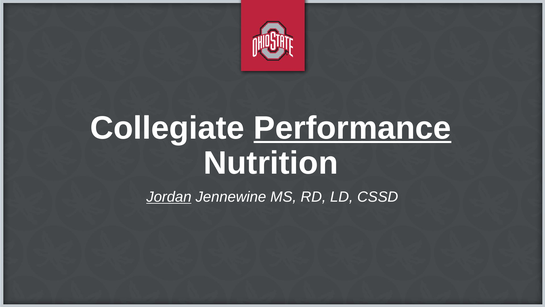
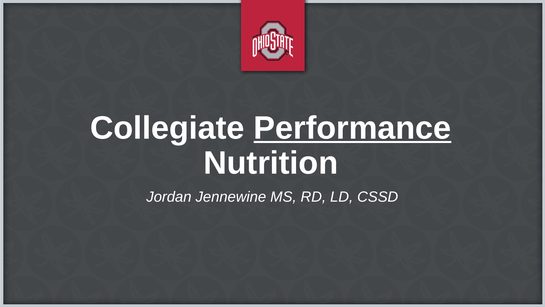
Jordan underline: present -> none (169, 197)
